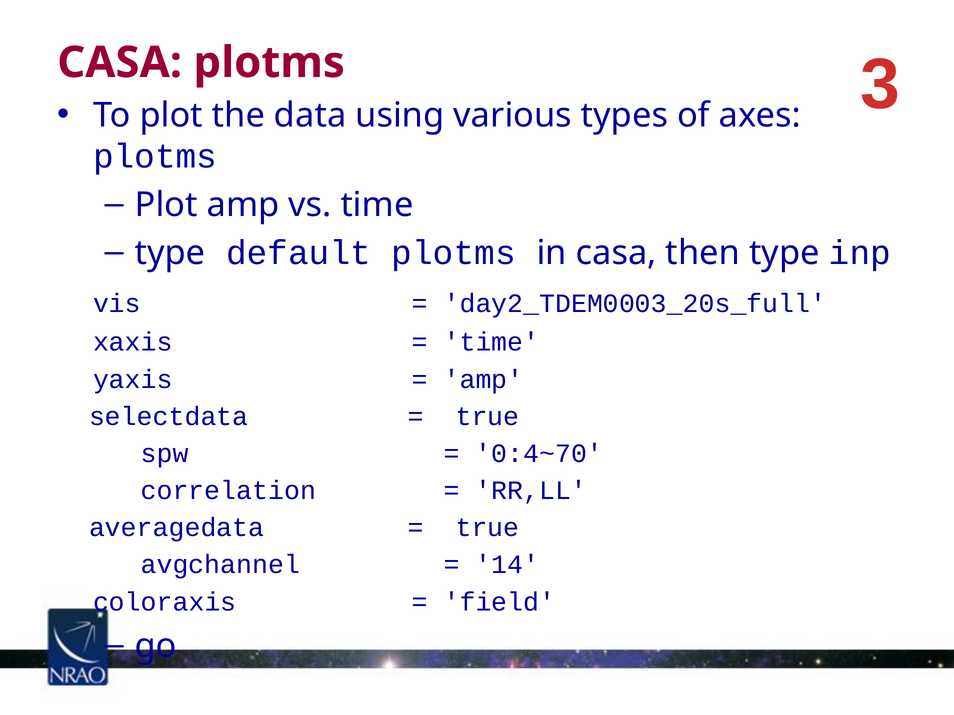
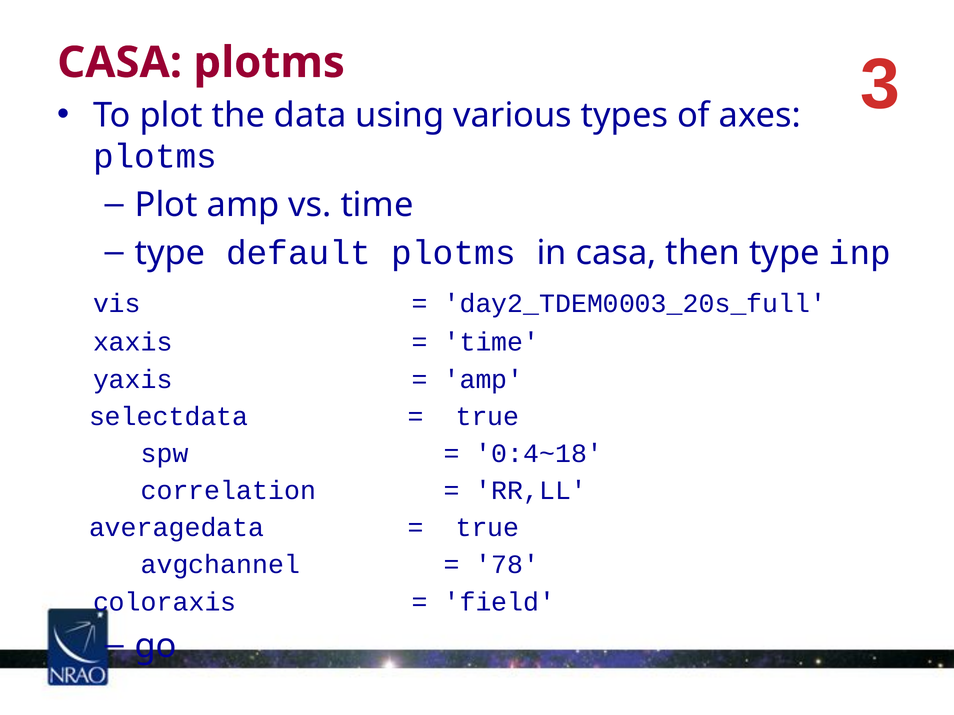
0:4~70: 0:4~70 -> 0:4~18 (539, 454)
14: 14 -> 78 (507, 565)
